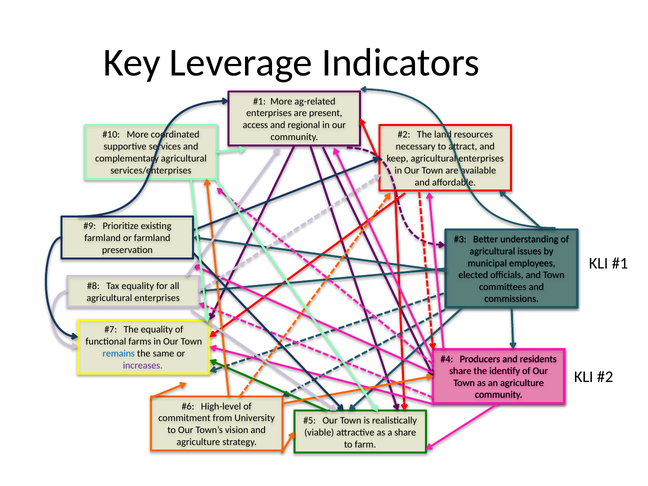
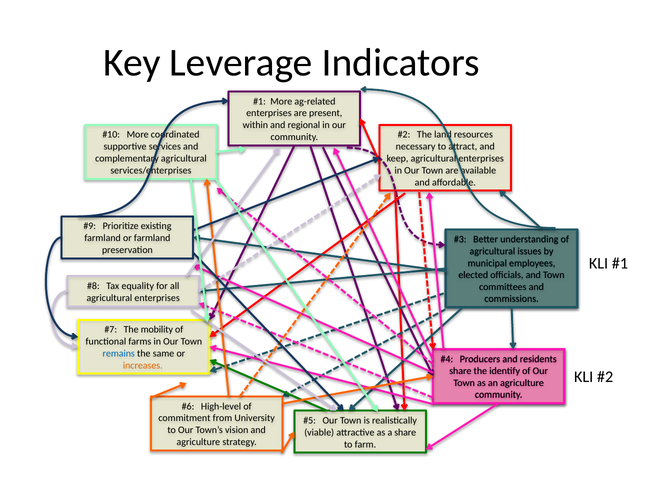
access: access -> within (255, 125)
The equality: equality -> mobility (157, 330)
increases colour: purple -> orange (143, 365)
